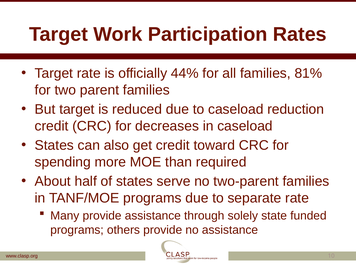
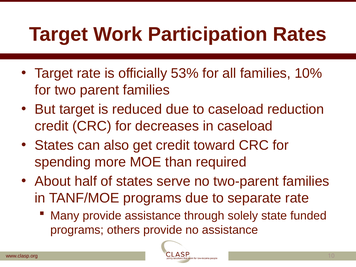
44%: 44% -> 53% (185, 73)
81%: 81% -> 10% (308, 73)
